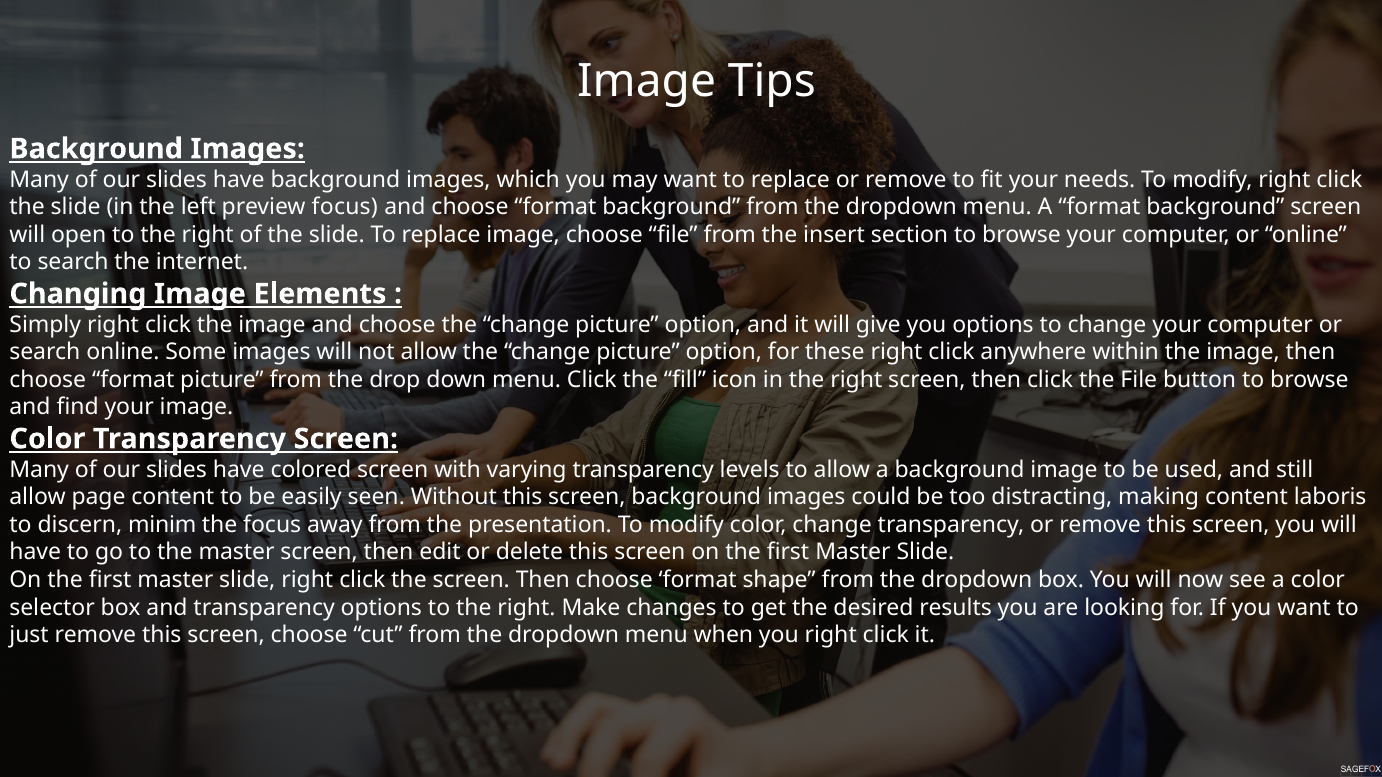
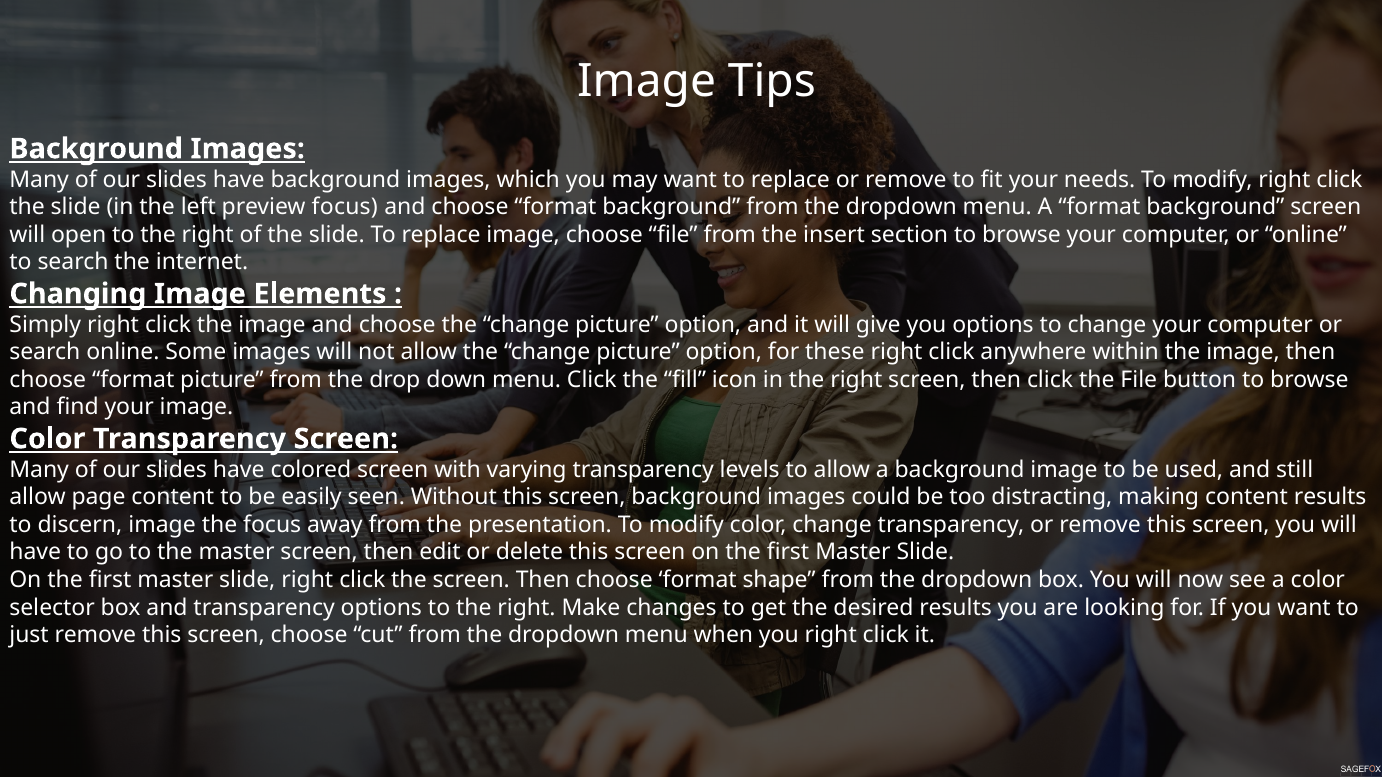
content laboris: laboris -> results (1330, 497)
discern minim: minim -> image (162, 525)
